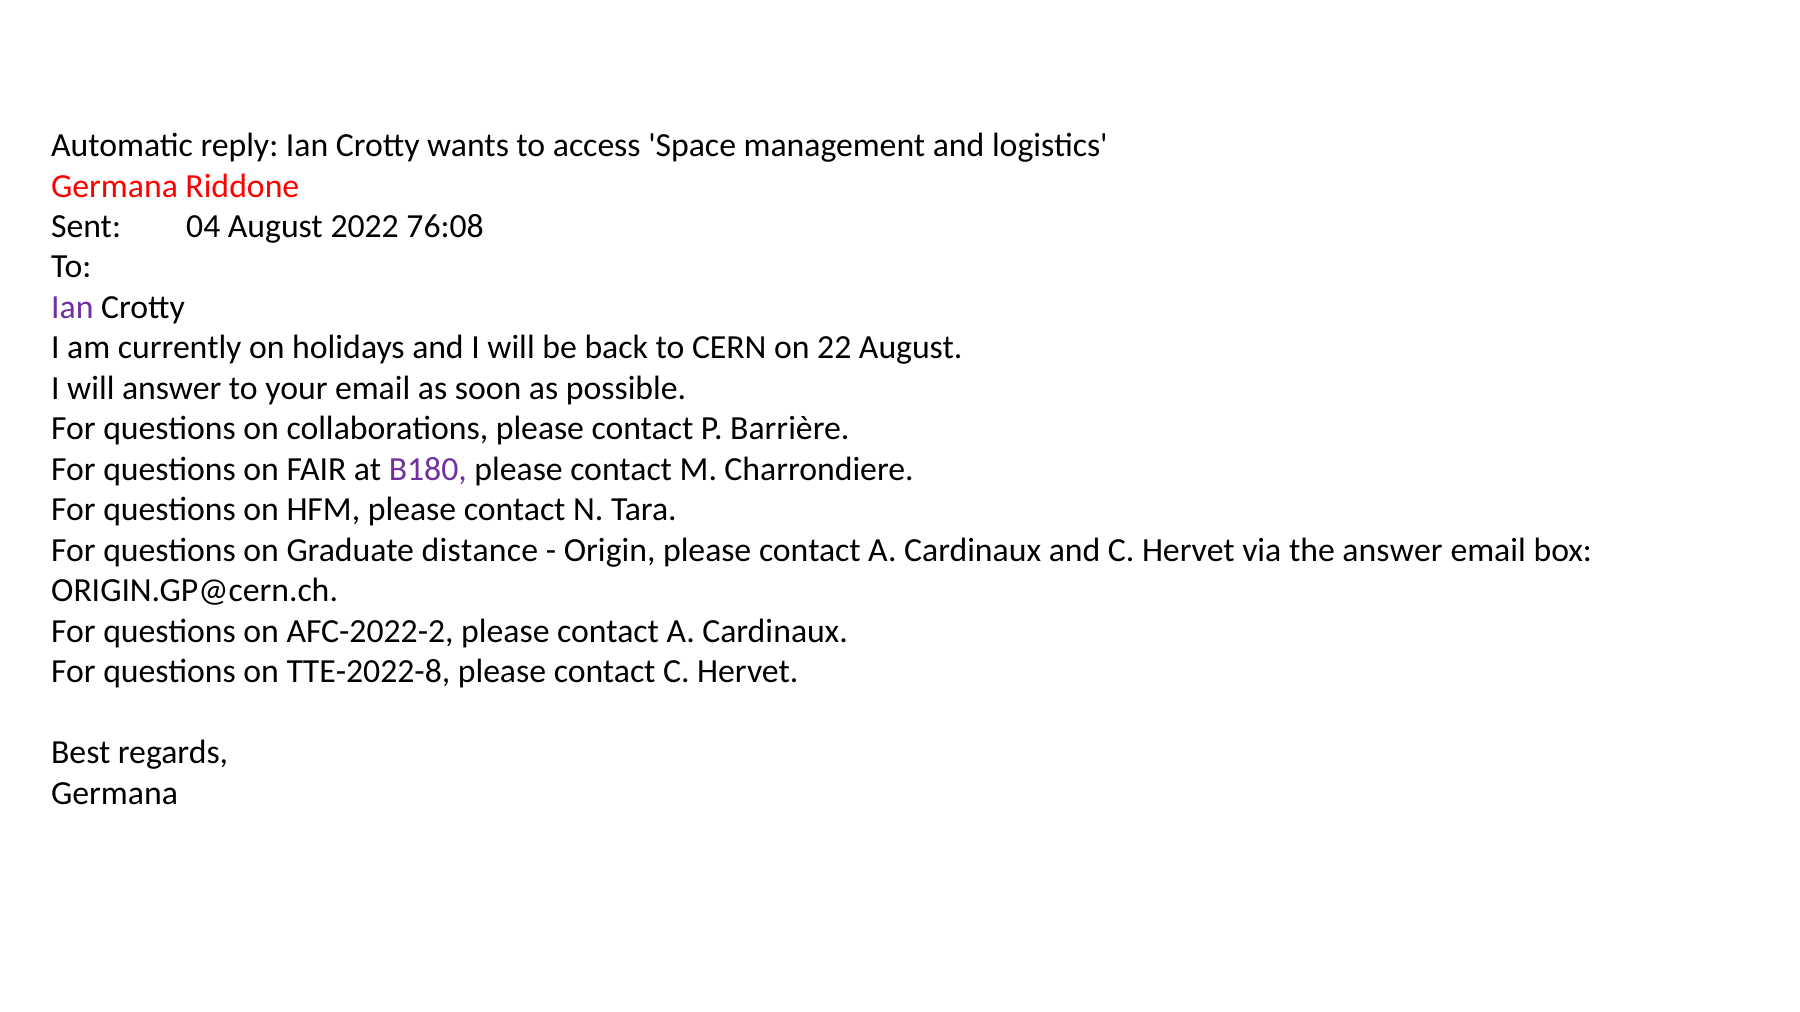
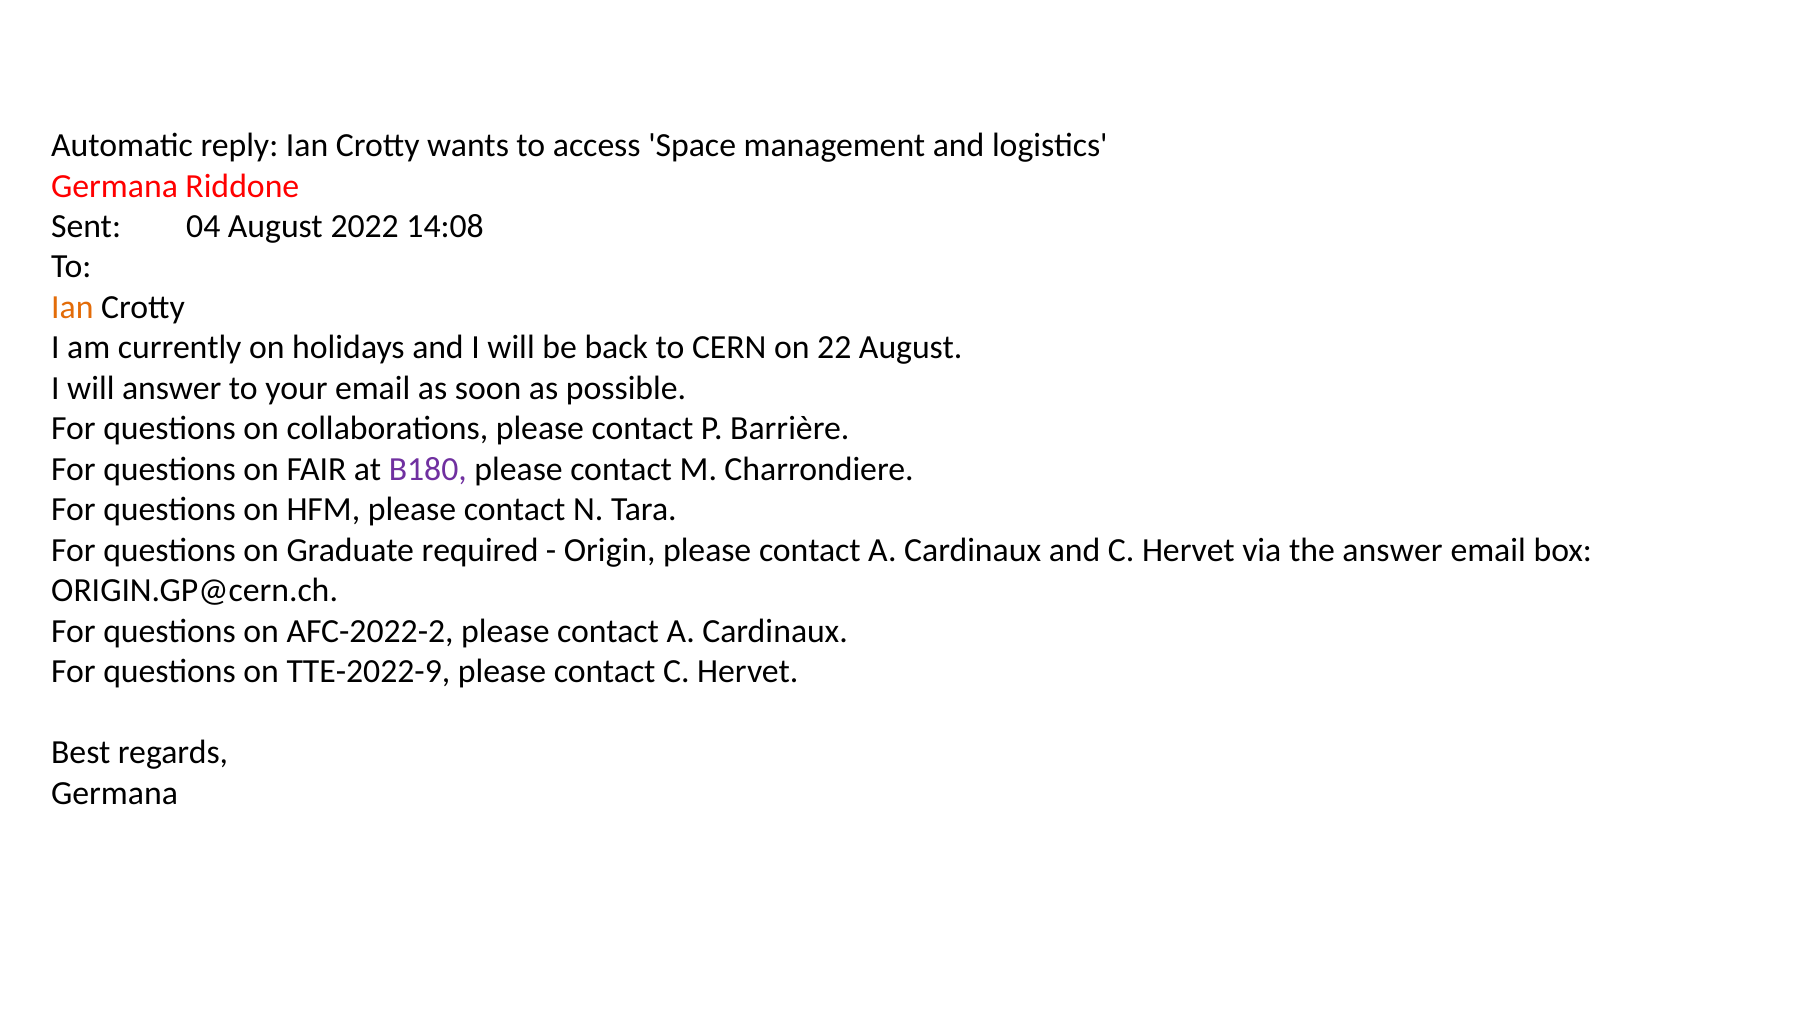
76:08: 76:08 -> 14:08 (445, 226)
Ian colour: purple -> orange (72, 307)
distance: distance -> required (480, 550)
TTE-2022-8: TTE-2022-8 -> TTE-2022-9 (368, 672)
